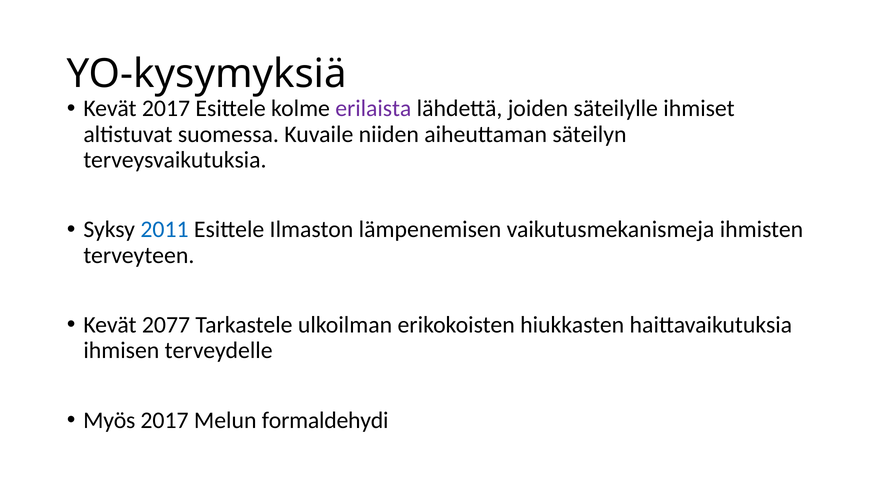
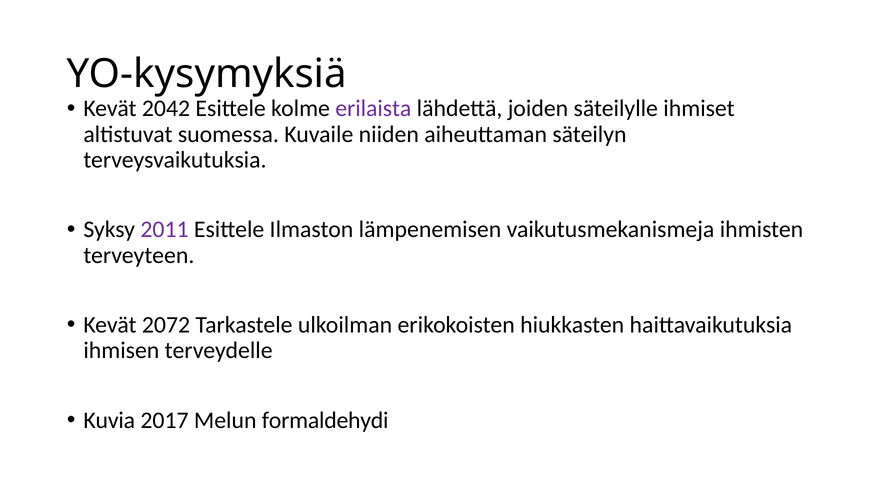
Kevät 2017: 2017 -> 2042 (166, 109)
2011 colour: blue -> purple (165, 229)
2077: 2077 -> 2072 (166, 325)
Myös: Myös -> Kuvia (109, 420)
